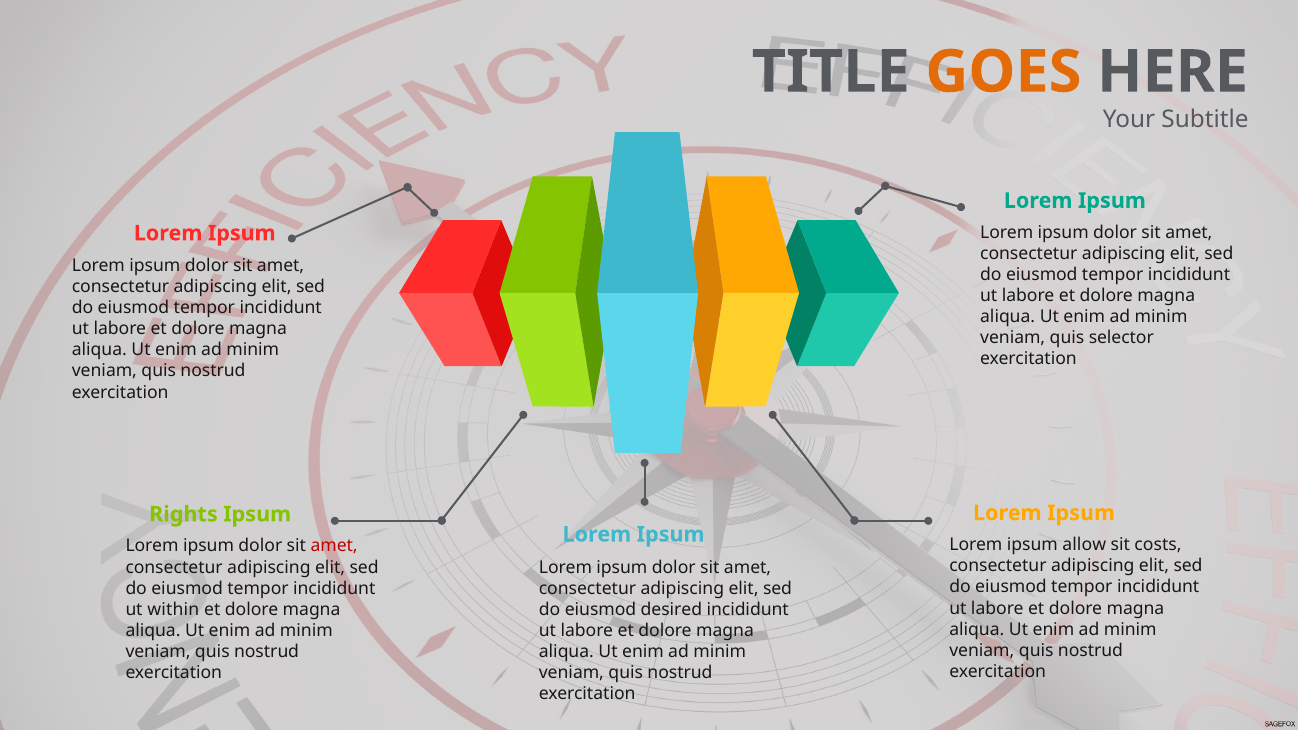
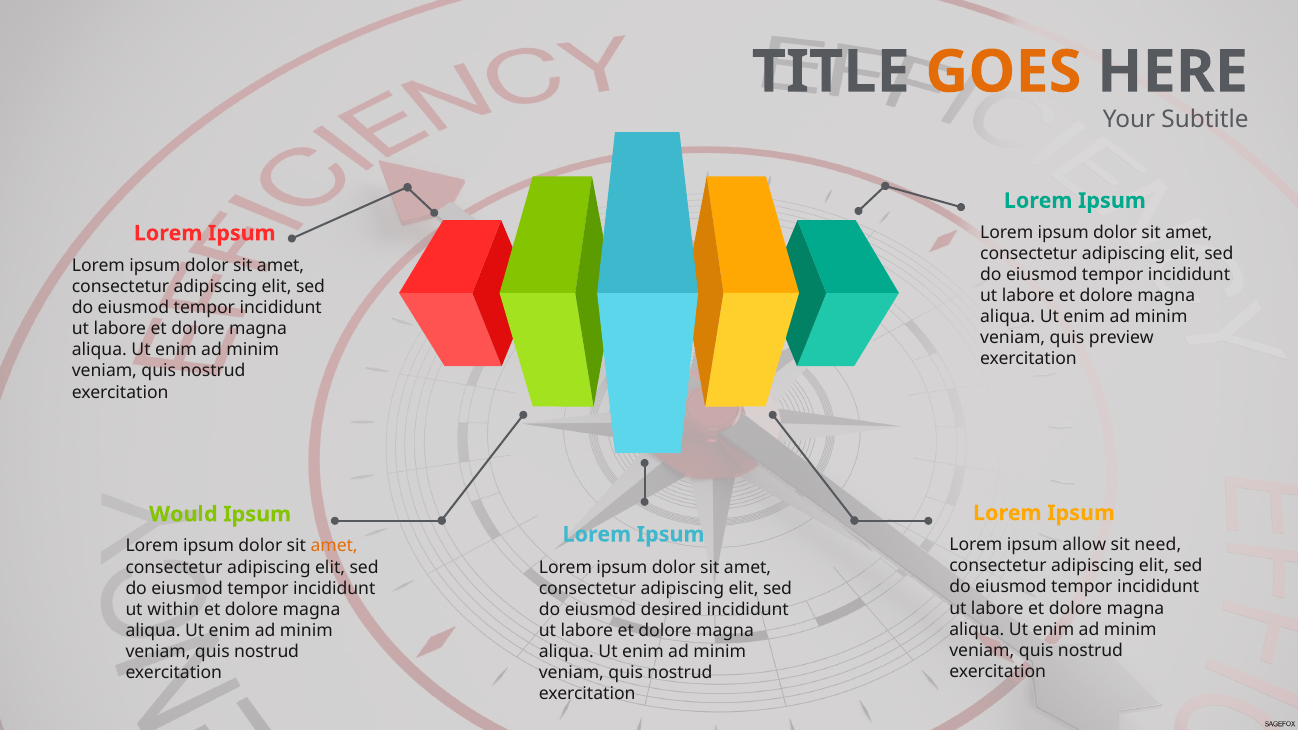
selector: selector -> preview (1121, 338)
Rights: Rights -> Would (183, 514)
costs: costs -> need (1158, 545)
amet colour: red -> orange (334, 546)
